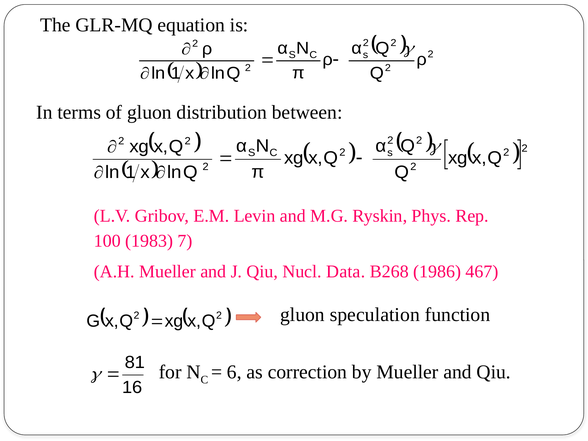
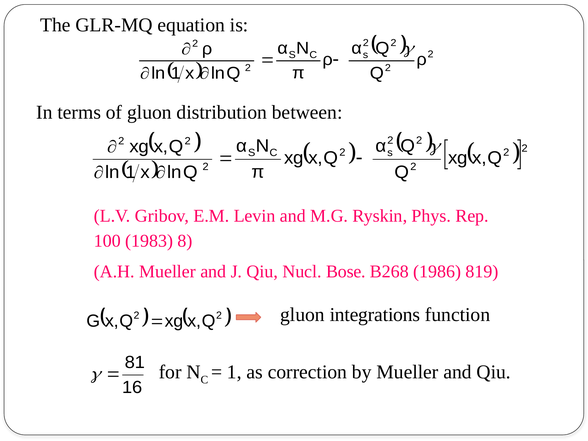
7: 7 -> 8 (185, 241)
Data: Data -> Bose (346, 271)
467: 467 -> 819 (482, 271)
speculation: speculation -> integrations (375, 315)
6: 6 -> 1 (234, 372)
